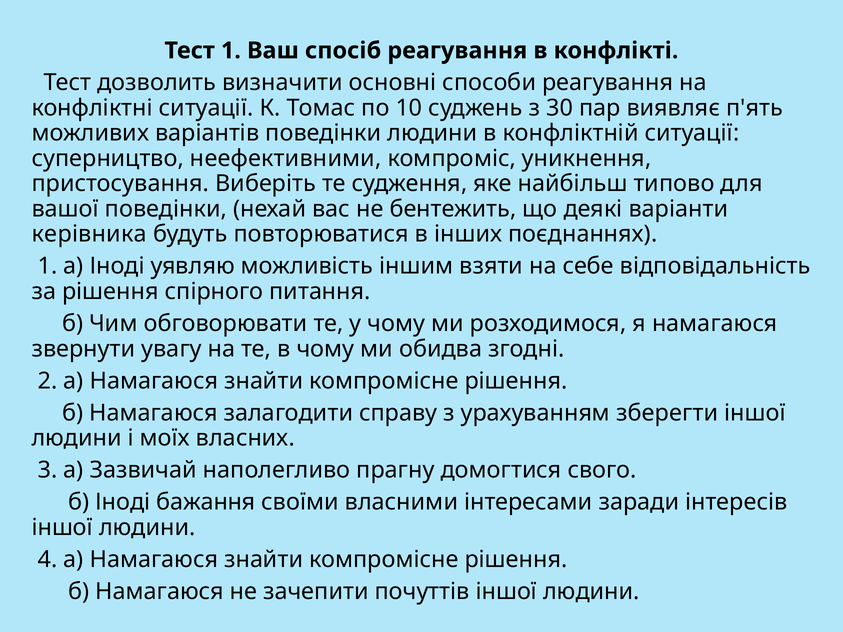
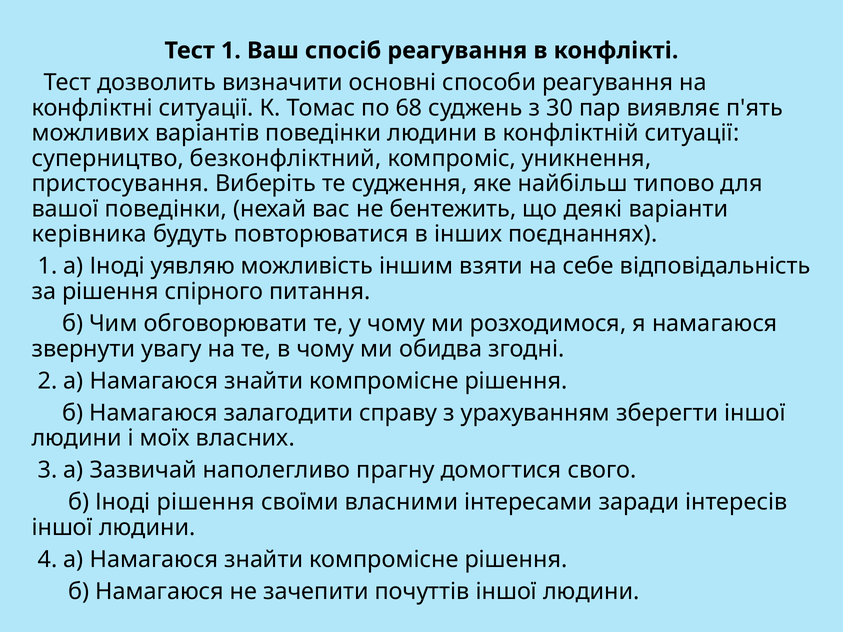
10: 10 -> 68 (409, 108)
неефективними: неефективними -> безконфліктний (286, 158)
Іноді бажання: бажання -> рішення (206, 502)
